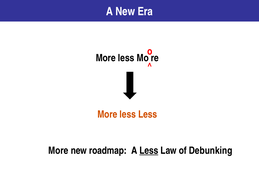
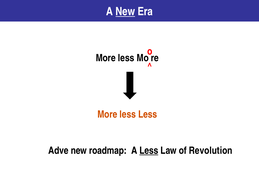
New underline: none -> present (125, 12)
More: More -> Adve (58, 151)
Debunking: Debunking -> Revolution (211, 151)
